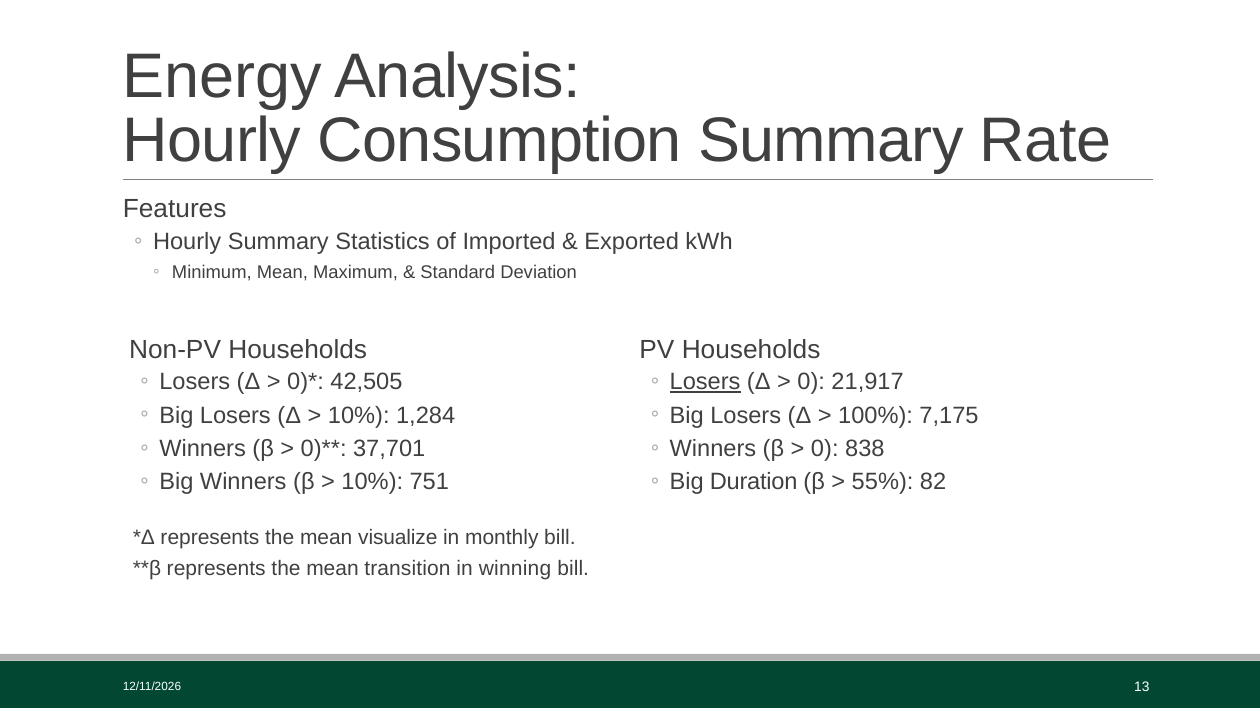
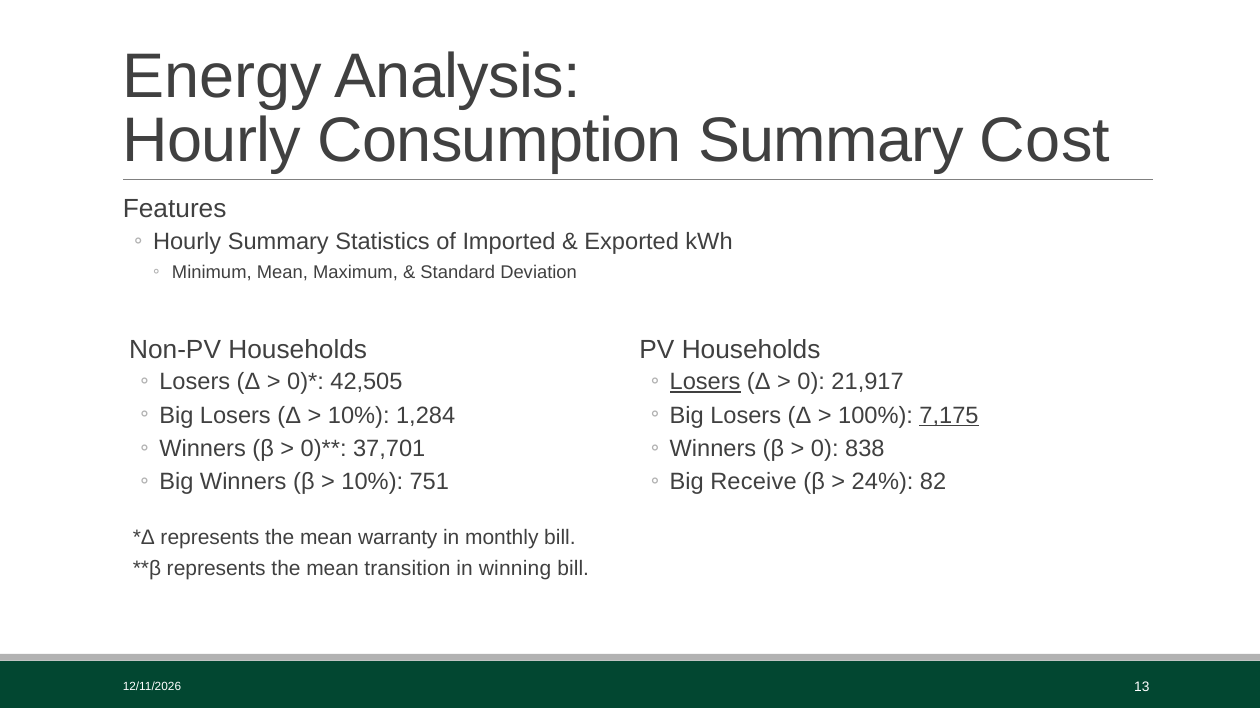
Rate: Rate -> Cost (1045, 141)
7,175 underline: none -> present (949, 416)
Duration: Duration -> Receive (753, 482)
55%: 55% -> 24% (883, 482)
visualize: visualize -> warranty (398, 538)
